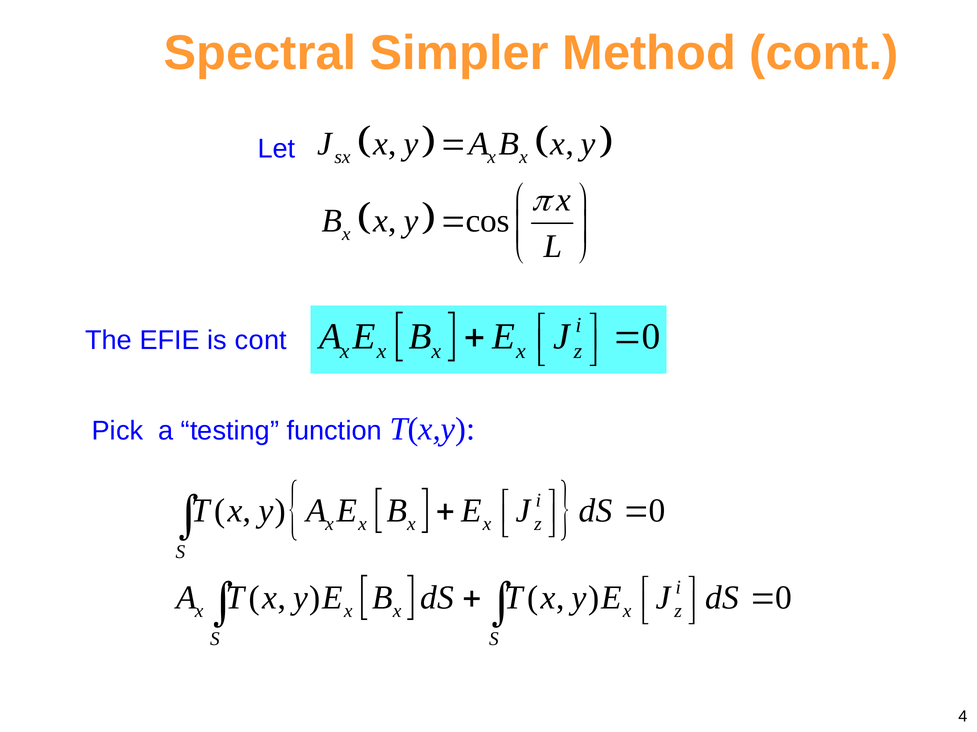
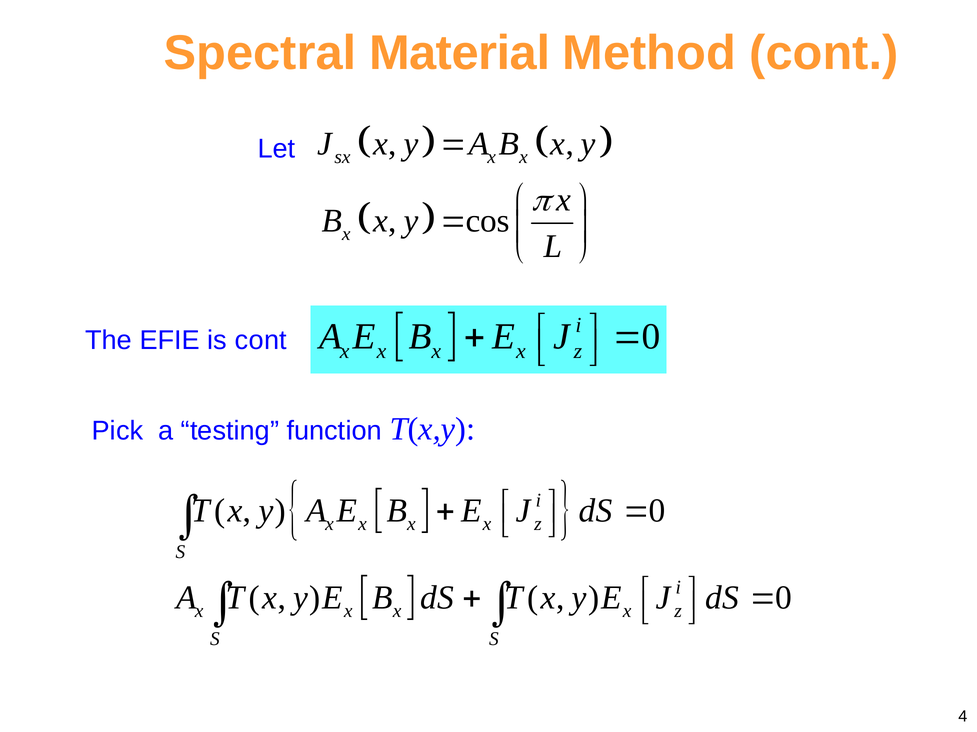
Simpler: Simpler -> Material (460, 53)
